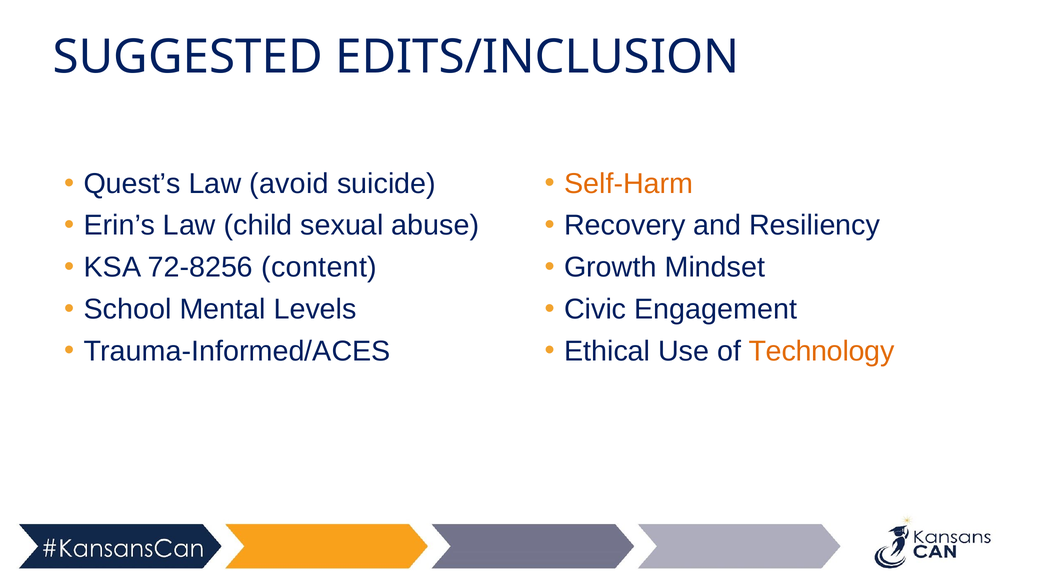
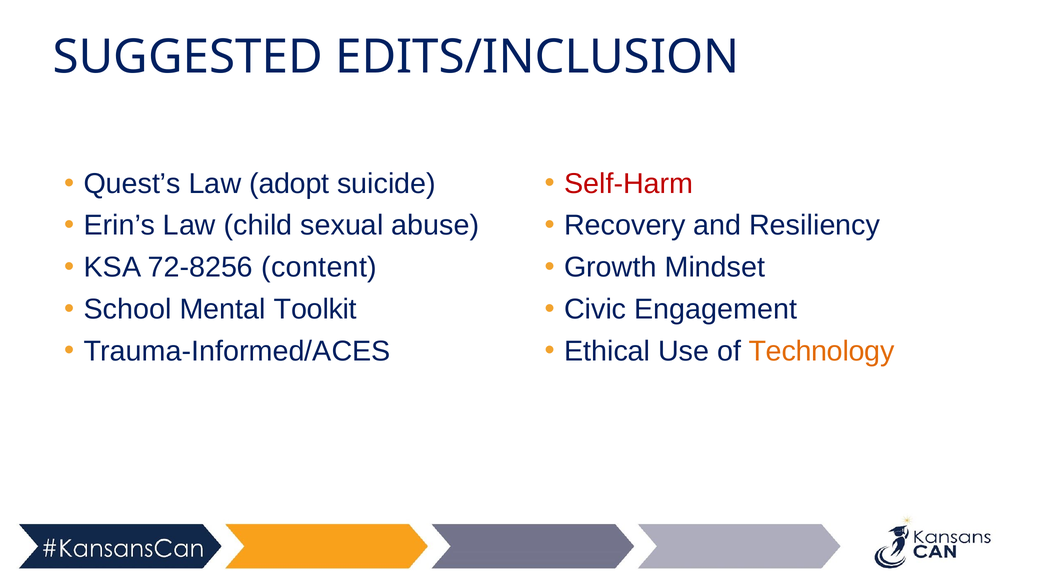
Self-Harm colour: orange -> red (629, 184)
avoid: avoid -> adopt (289, 184)
Levels: Levels -> Toolkit (315, 309)
